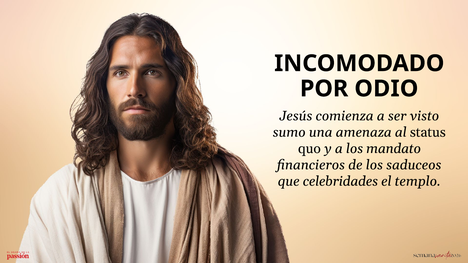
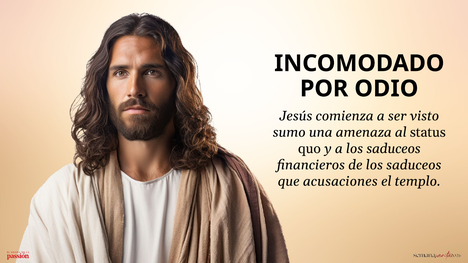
a los mandato: mandato -> saduceos (394, 149)
celebridades: celebridades -> acusaciones (340, 181)
